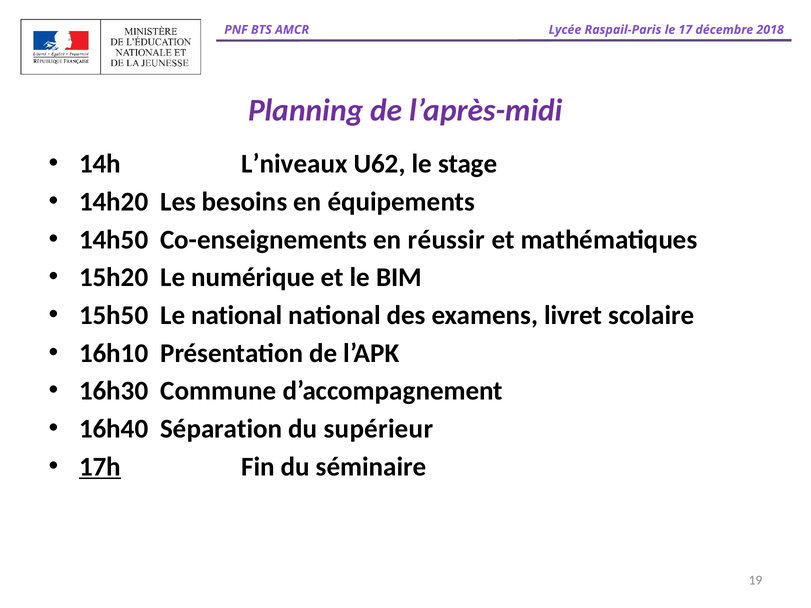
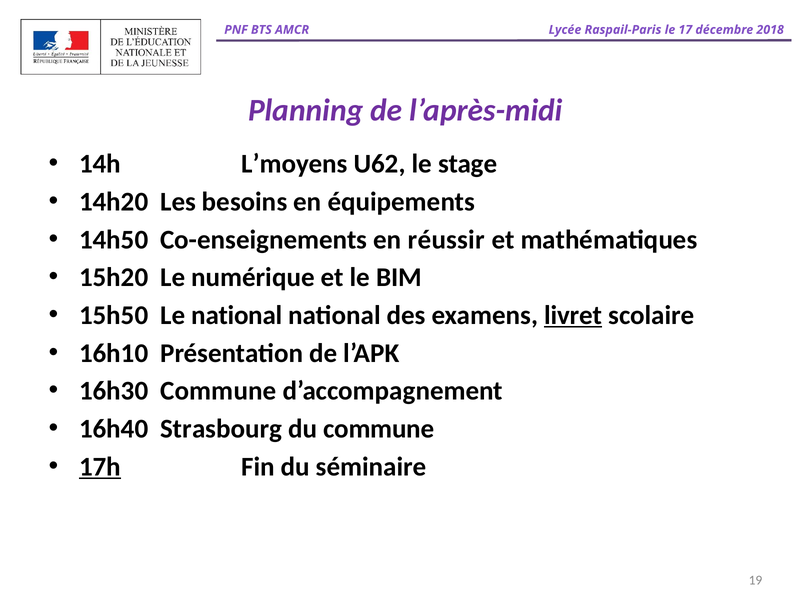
L’niveaux: L’niveaux -> L’moyens (294, 164)
livret underline: none -> present (573, 315)
Séparation: Séparation -> Strasbourg (221, 429)
du supérieur: supérieur -> commune (379, 429)
